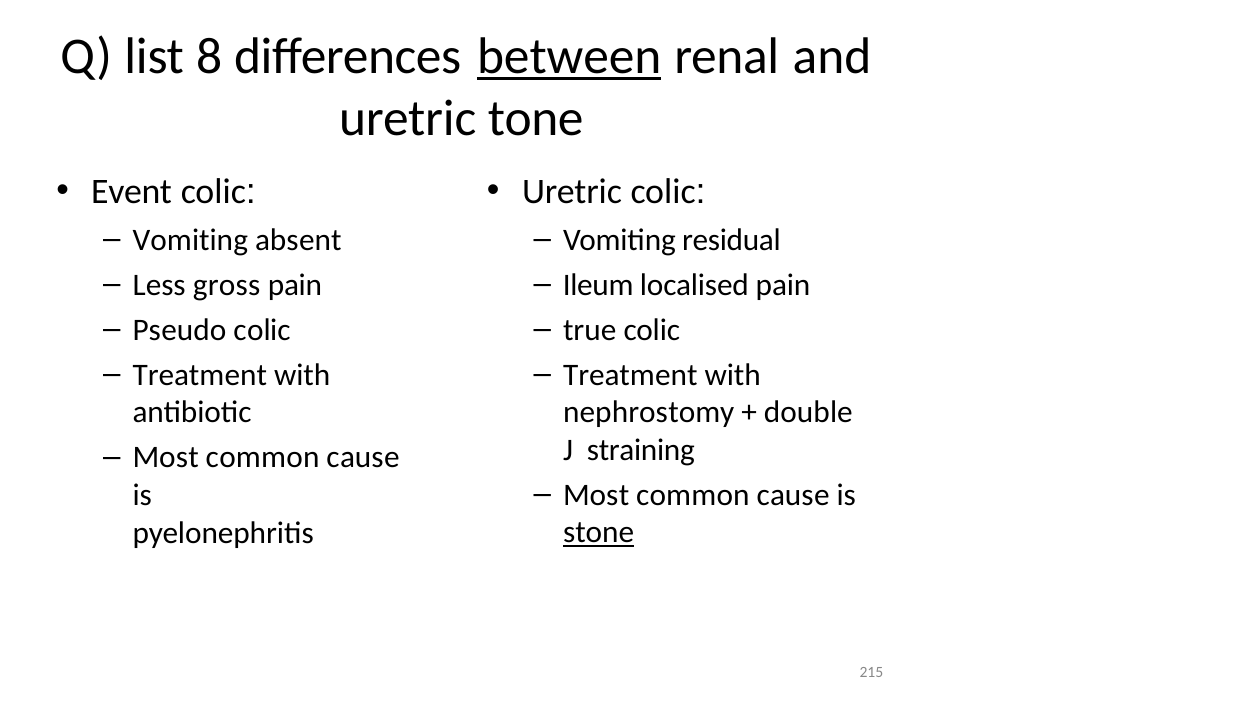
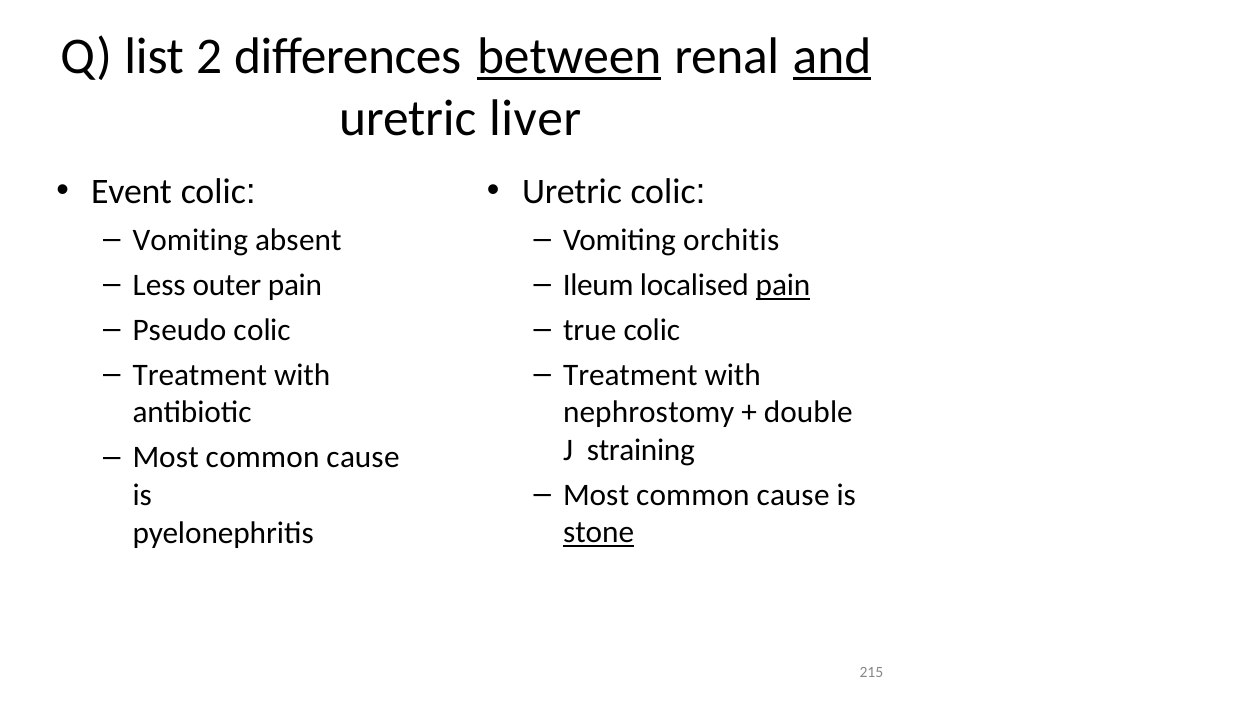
8: 8 -> 2 (209, 56)
and underline: none -> present (832, 56)
tone: tone -> liver (535, 119)
residual: residual -> orchitis (731, 240)
gross: gross -> outer (227, 285)
pain underline: none -> present (783, 285)
